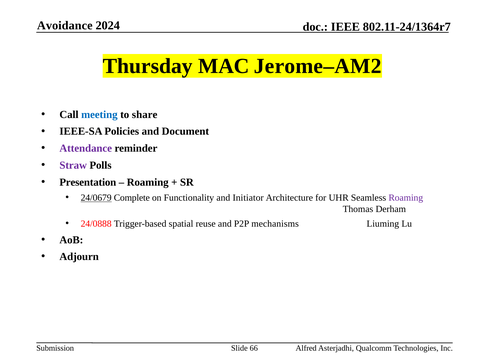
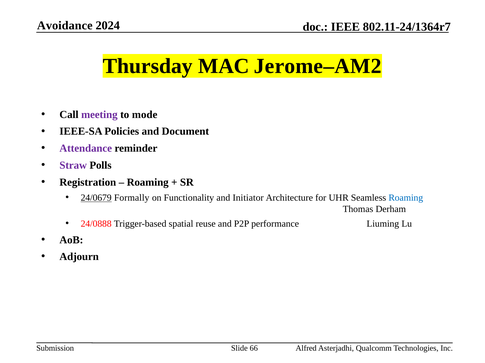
meeting colour: blue -> purple (99, 115)
share: share -> mode (145, 115)
Presentation: Presentation -> Registration (88, 183)
Complete: Complete -> Formally (132, 198)
Roaming colour: purple -> blue (406, 198)
mechanisms: mechanisms -> performance (275, 224)
